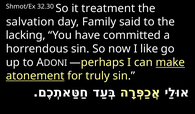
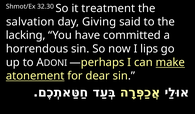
Family: Family -> Giving (99, 22)
like: like -> lips (149, 49)
truly: truly -> dear (98, 76)
